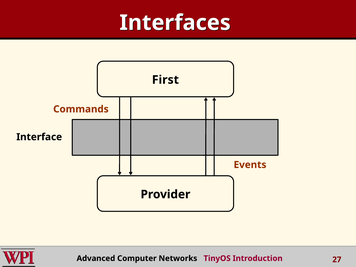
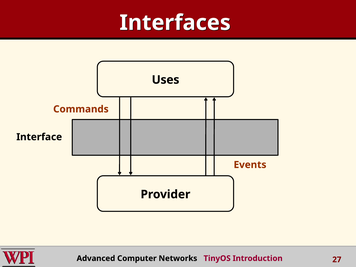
First: First -> Uses (166, 80)
